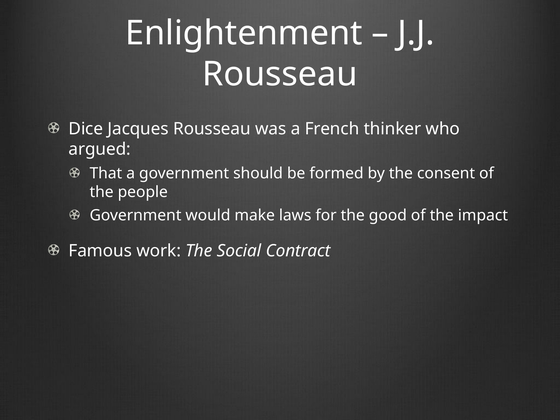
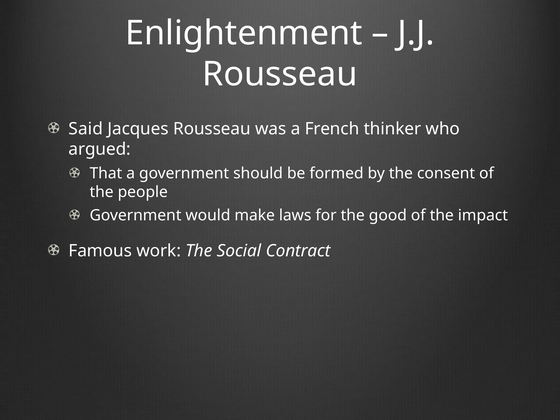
Dice: Dice -> Said (86, 129)
